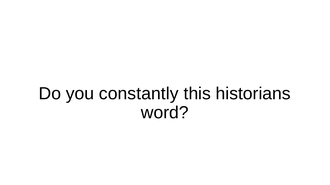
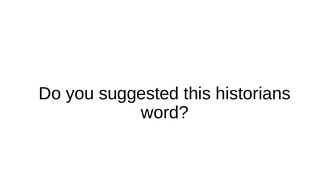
constantly: constantly -> suggested (139, 94)
